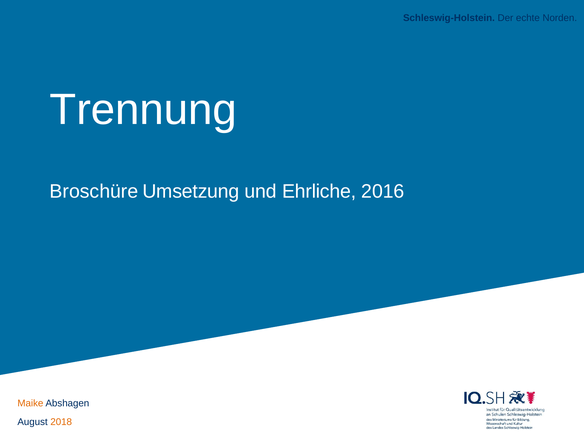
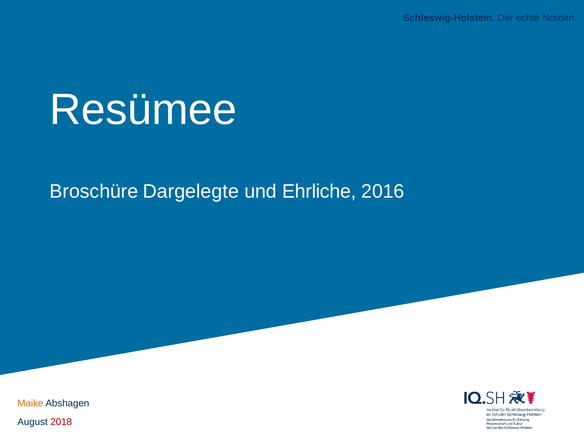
Trennung: Trennung -> Resümee (143, 110)
Umsetzung: Umsetzung -> Dargelegte (191, 191)
2018 colour: orange -> red (61, 422)
